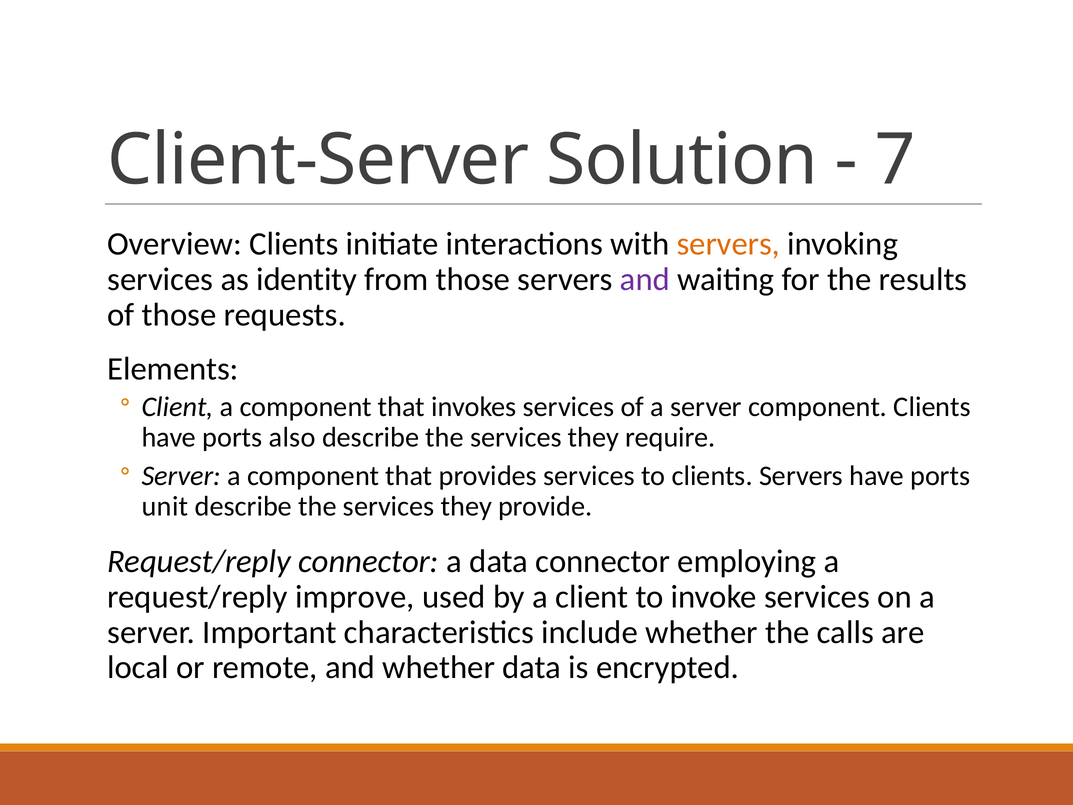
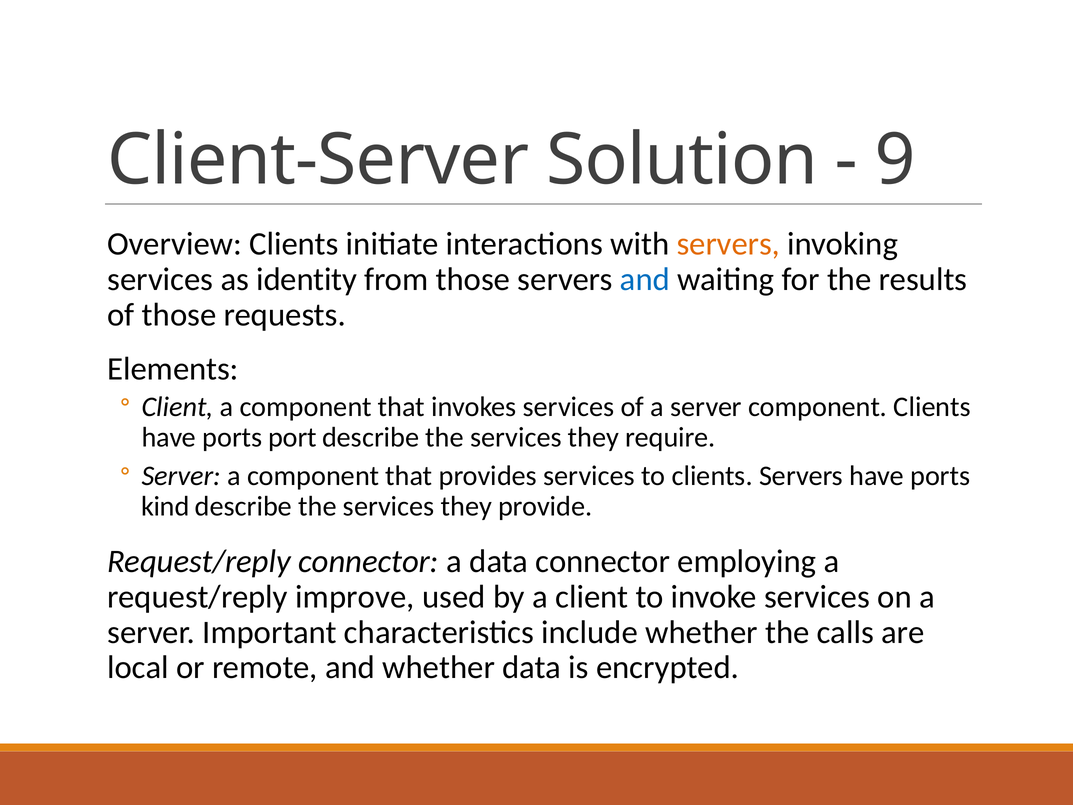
7: 7 -> 9 (895, 160)
and colour: purple -> blue (645, 279)
also: also -> port (292, 437)
unit: unit -> kind (165, 506)
